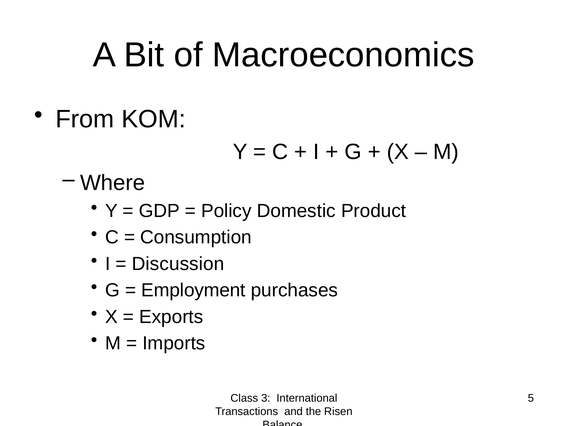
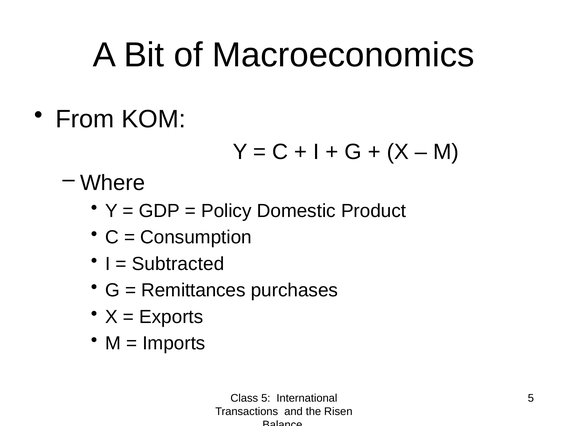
Discussion: Discussion -> Subtracted (178, 264)
Employment: Employment -> Remittances (193, 290)
Class 3: 3 -> 5 (266, 398)
